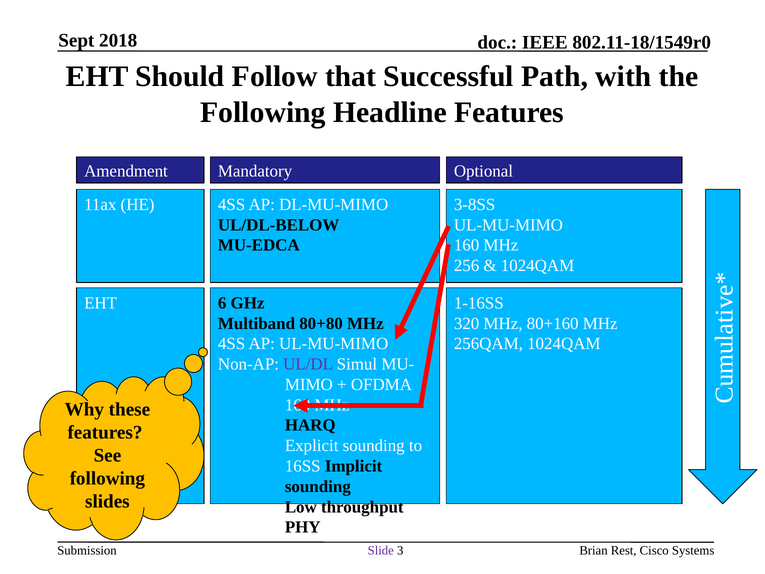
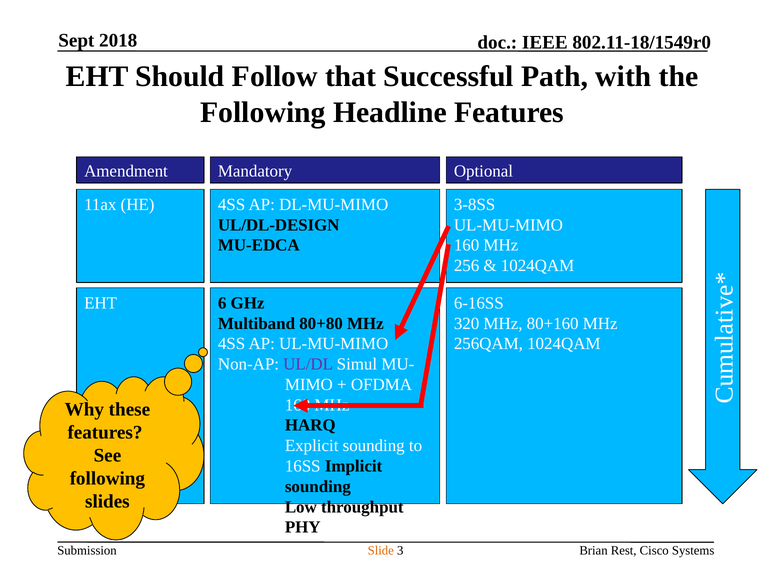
UL/DL-BELOW: UL/DL-BELOW -> UL/DL-DESIGN (279, 225)
1-16SS: 1-16SS -> 6-16SS (479, 303)
Slide colour: purple -> orange (381, 550)
